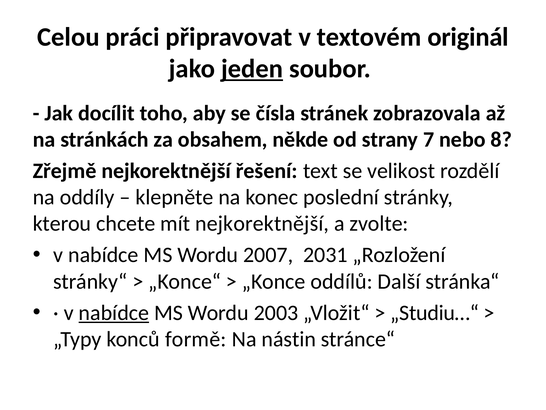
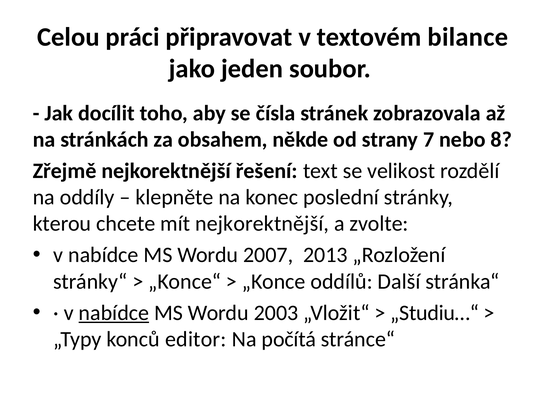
originál: originál -> bilance (468, 37)
jeden underline: present -> none (252, 69)
2031: 2031 -> 2013 (325, 255)
formě: formě -> editor (196, 339)
nástin: nástin -> počítá (289, 339)
